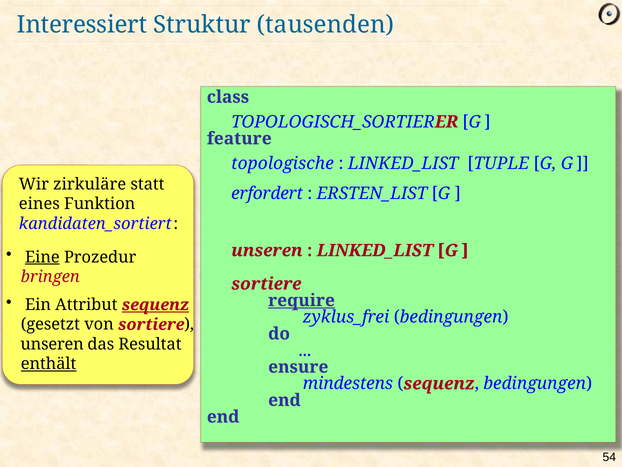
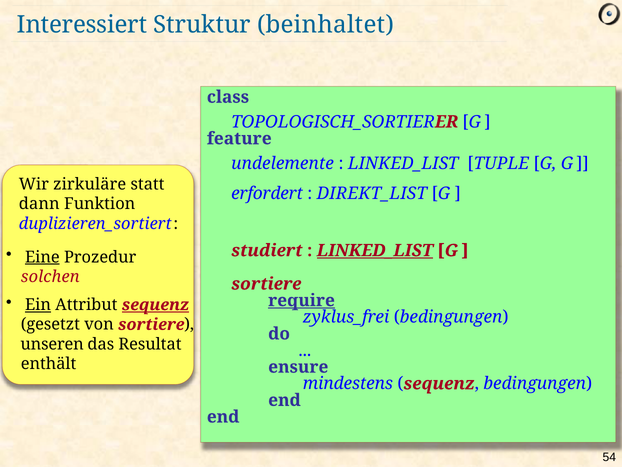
tausenden: tausenden -> beinhaltet (326, 25)
topologische: topologische -> undelemente (283, 163)
ERSTEN_LIST: ERSTEN_LIST -> DIREKT_LIST (372, 193)
eines: eines -> dann (39, 204)
kandidaten_sortiert: kandidaten_sortiert -> duplizieren_sortiert (95, 223)
unseren: unseren -> studiert (267, 250)
LINKED_LIST underline: none -> present (375, 250)
bringen: bringen -> solchen (50, 277)
Ein underline: none -> present (38, 304)
enthält underline: present -> none (49, 364)
